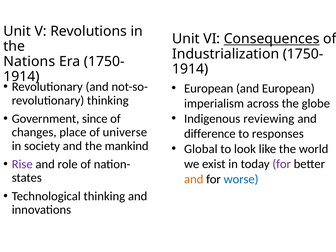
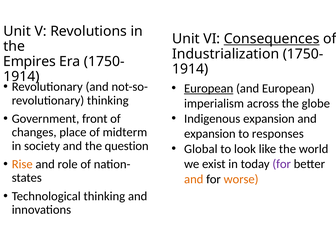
Nations: Nations -> Empires (29, 61)
European underline: none -> present (209, 88)
Indigenous reviewing: reviewing -> expansion (269, 119)
since: since -> front (95, 119)
universe: universe -> midterm (125, 132)
difference: difference -> expansion (210, 134)
mankind: mankind -> question (127, 146)
Rise colour: purple -> orange (22, 164)
worse colour: blue -> orange (241, 179)
